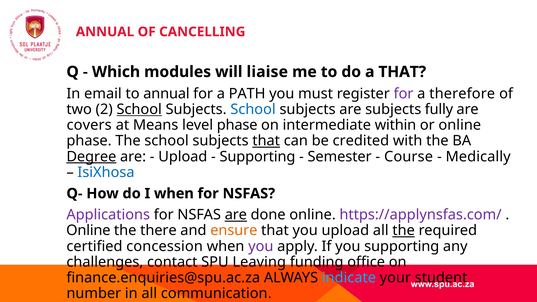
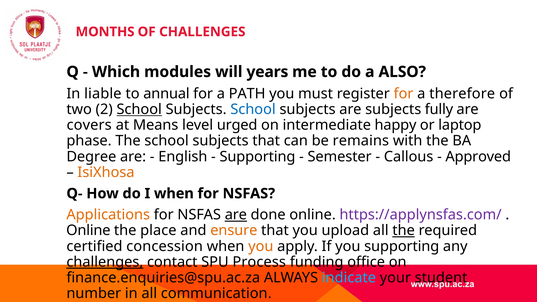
ANNUAL: ANNUAL -> MONTHS (105, 32)
OF CANCELLING: CANCELLING -> CHALLENGES (202, 32)
liaise: liaise -> years (267, 72)
a THAT: THAT -> ALSO (402, 72)
email: email -> liable (103, 94)
for colour: purple -> orange (404, 94)
level phase: phase -> urged (237, 125)
within: within -> happy (395, 125)
or online: online -> laptop (460, 125)
that underline: present -> none (266, 141)
credited: credited -> remains (361, 141)
Degree underline: present -> none (91, 157)
Upload: Upload -> English (183, 157)
Course: Course -> Callous (409, 157)
Medically: Medically -> Approved (478, 157)
IsiXhosa colour: blue -> orange (106, 172)
Applications colour: purple -> orange (108, 215)
there: there -> place (158, 231)
you colour: purple -> orange (261, 246)
challenges underline: none -> present (105, 262)
Leaving: Leaving -> Process (259, 262)
